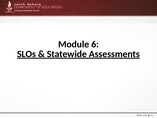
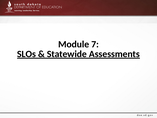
6: 6 -> 7 (95, 44)
